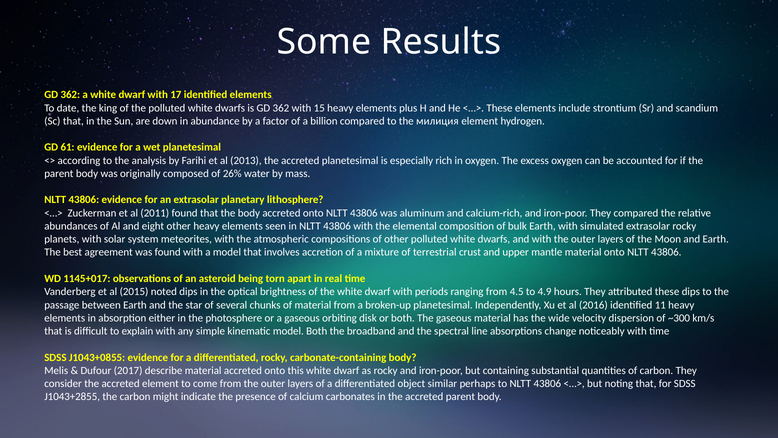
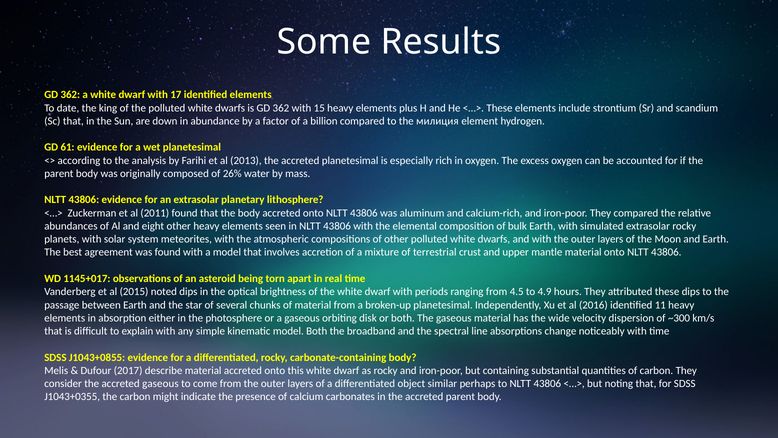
accreted element: element -> gaseous (160, 383)
J1043+2855: J1043+2855 -> J1043+0355 (72, 396)
